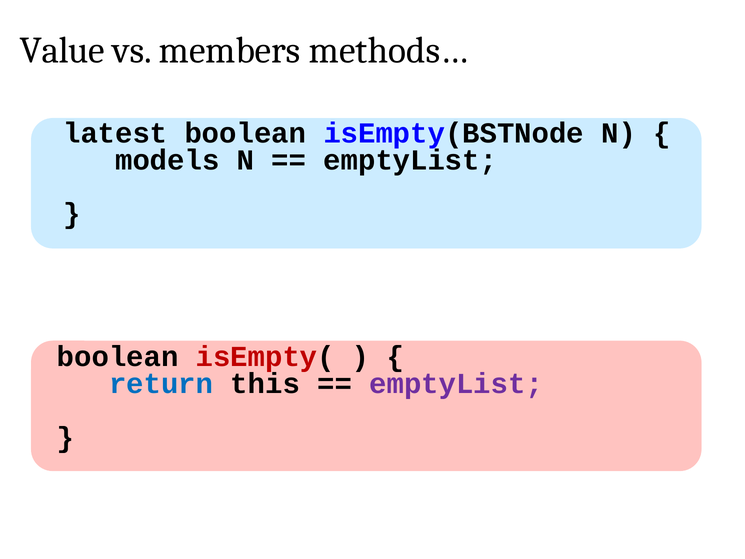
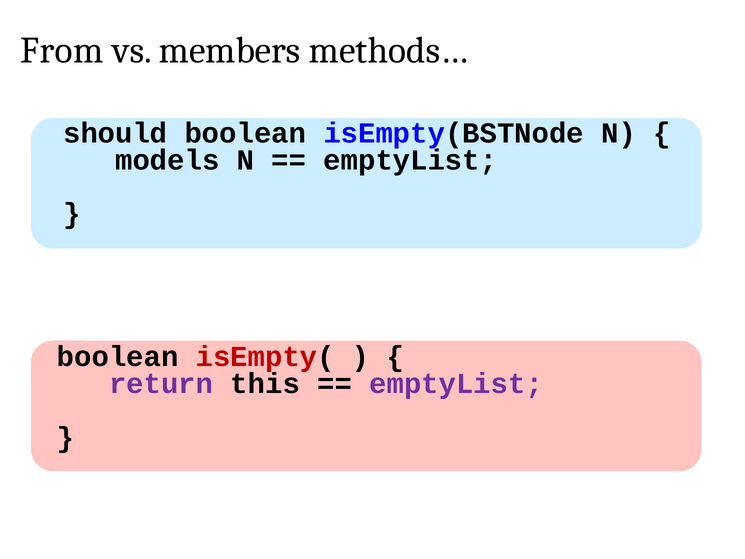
Value: Value -> From (62, 50)
latest: latest -> should (115, 133)
return colour: blue -> purple (161, 384)
